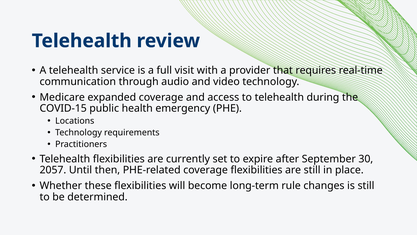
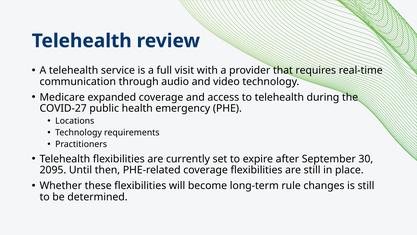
COVID-15: COVID-15 -> COVID-27 (63, 108)
2057: 2057 -> 2095 (53, 170)
